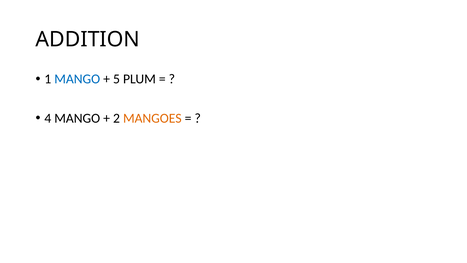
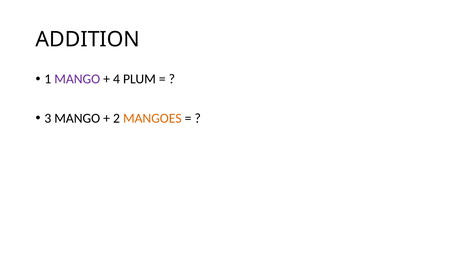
MANGO colour: blue -> purple (77, 79)
5: 5 -> 4 (116, 79)
4: 4 -> 3 (48, 118)
